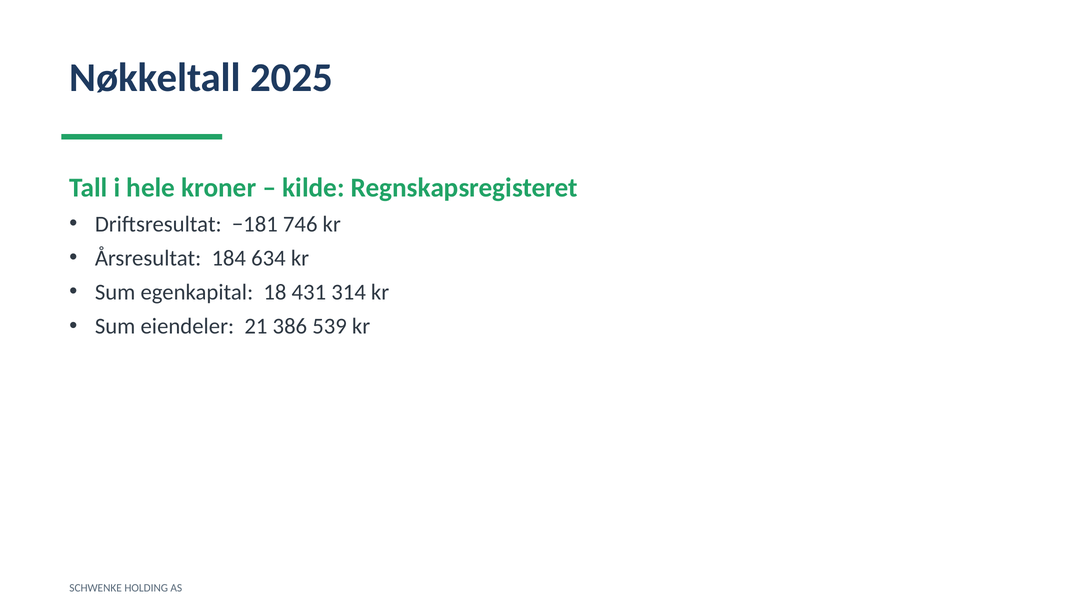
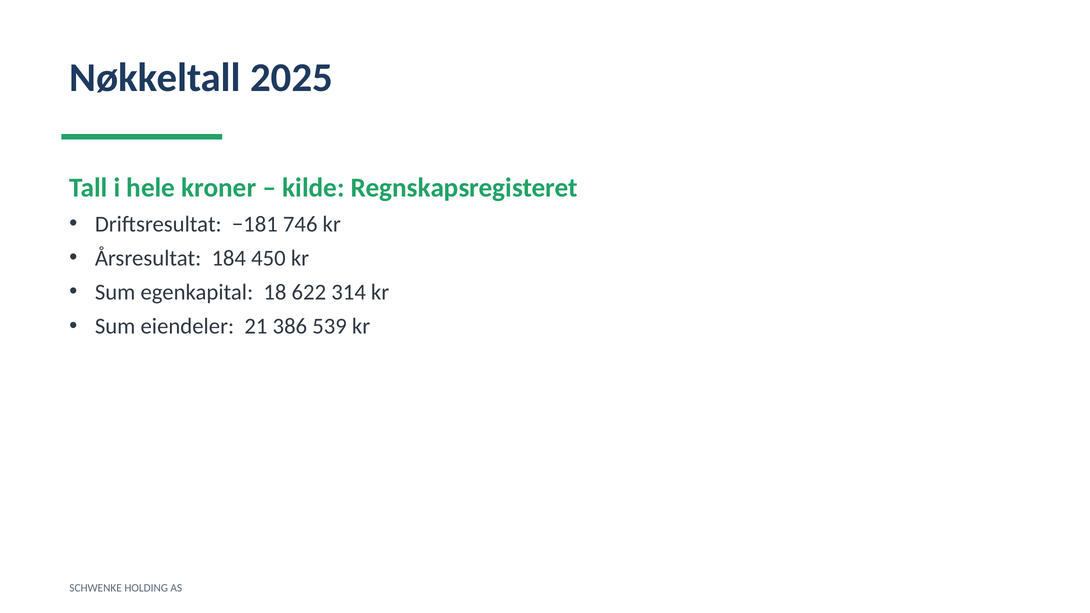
634: 634 -> 450 (268, 258)
431: 431 -> 622 (309, 292)
